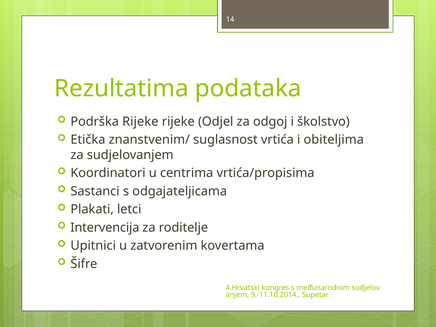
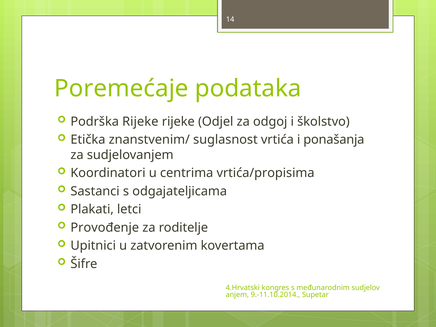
Rezultatima: Rezultatima -> Poremećaje (121, 88)
obiteljima: obiteljima -> ponašanja (334, 140)
Intervencija: Intervencija -> Provođenje (105, 228)
